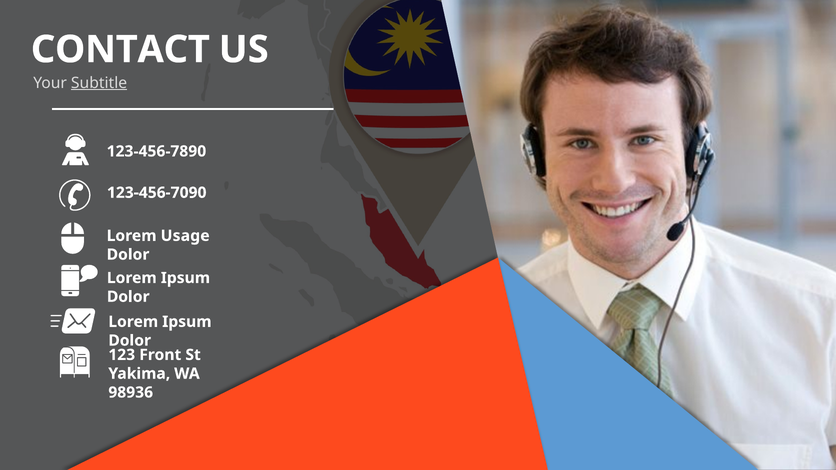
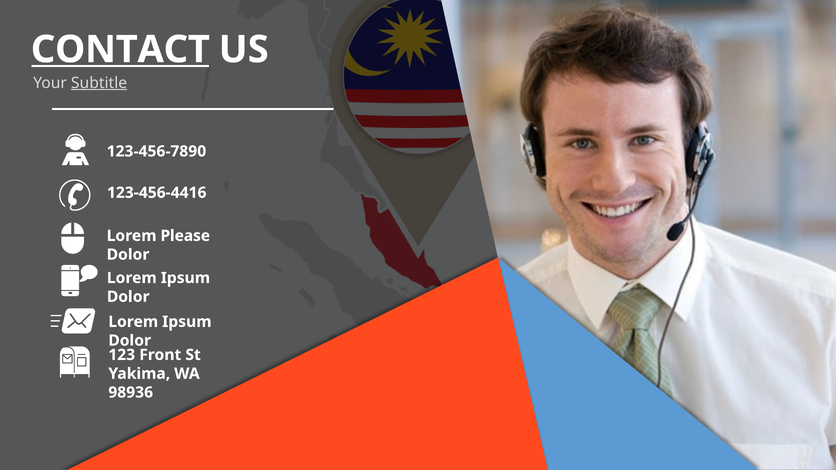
CONTACT underline: none -> present (120, 50)
123-456-7090: 123-456-7090 -> 123-456-4416 (157, 193)
Usage: Usage -> Please (185, 236)
